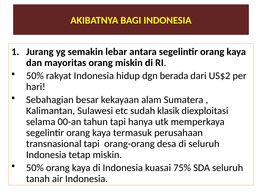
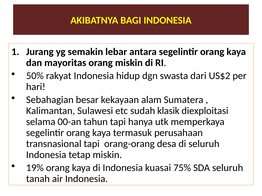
berada: berada -> swasta (174, 76)
50%: 50% -> 19% (35, 168)
